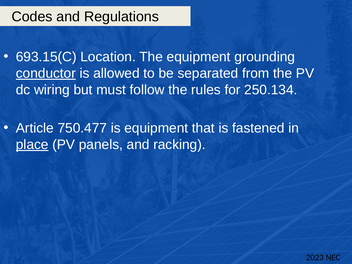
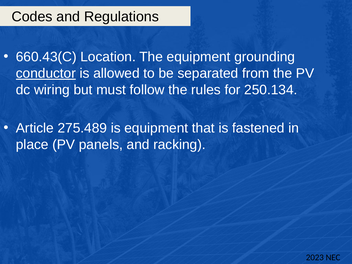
693.15(C: 693.15(C -> 660.43(C (46, 57)
750.477: 750.477 -> 275.489 (82, 128)
place underline: present -> none (32, 145)
